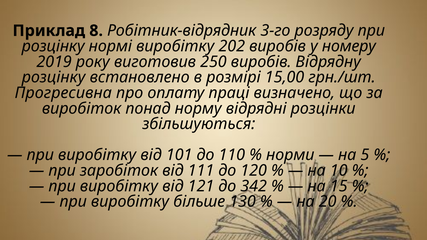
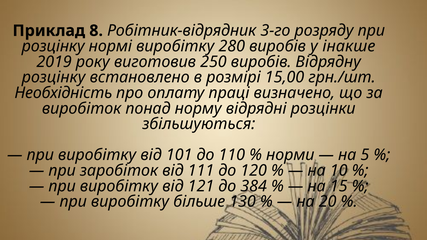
202: 202 -> 280 (232, 46)
номеру: номеру -> інакше (349, 46)
Прогресивна: Прогресивна -> Необхідність (63, 93)
342: 342 -> 384 (254, 186)
